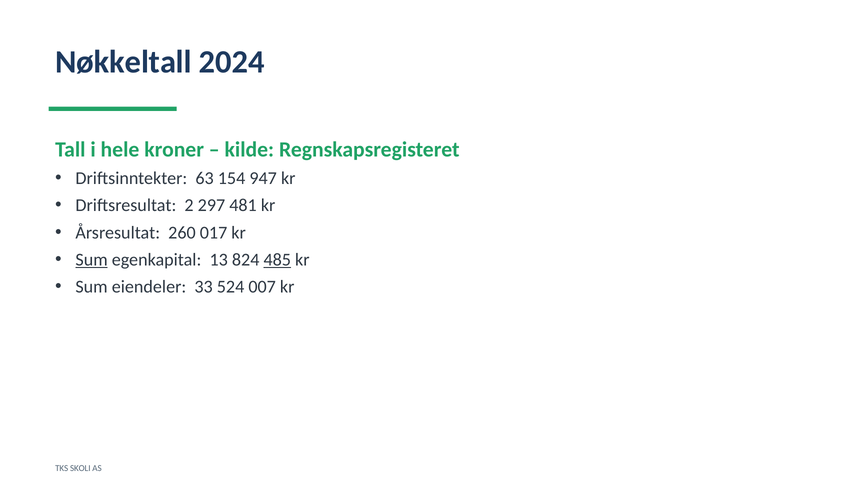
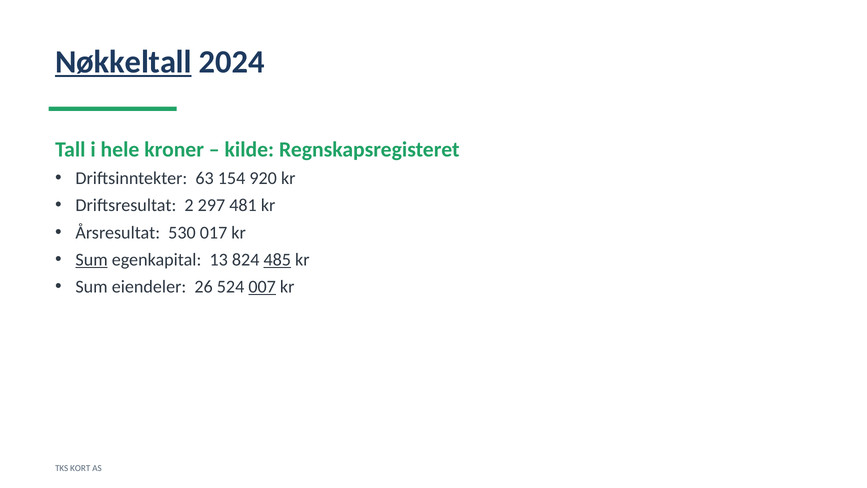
Nøkkeltall underline: none -> present (123, 62)
947: 947 -> 920 (263, 178)
260: 260 -> 530 (182, 233)
33: 33 -> 26 (204, 287)
007 underline: none -> present (262, 287)
SKOLI: SKOLI -> KORT (80, 468)
